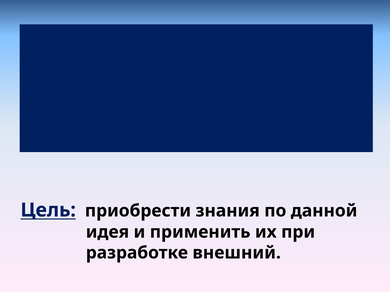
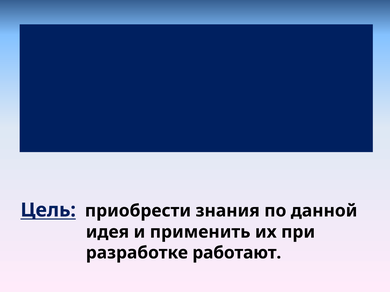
внешний: внешний -> работают (237, 253)
